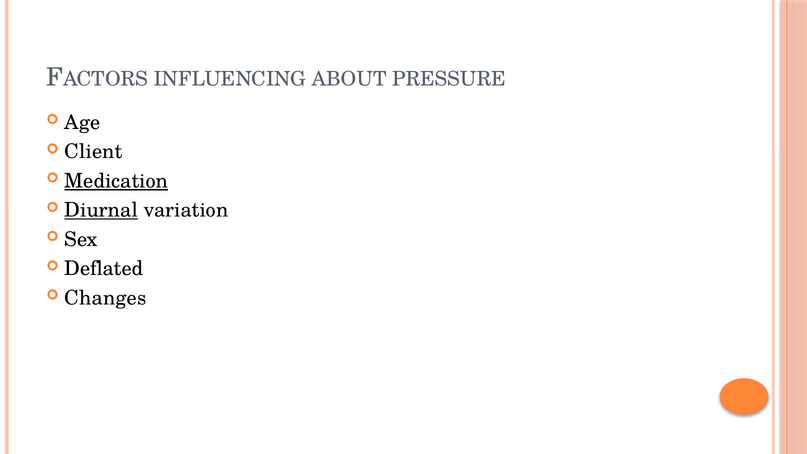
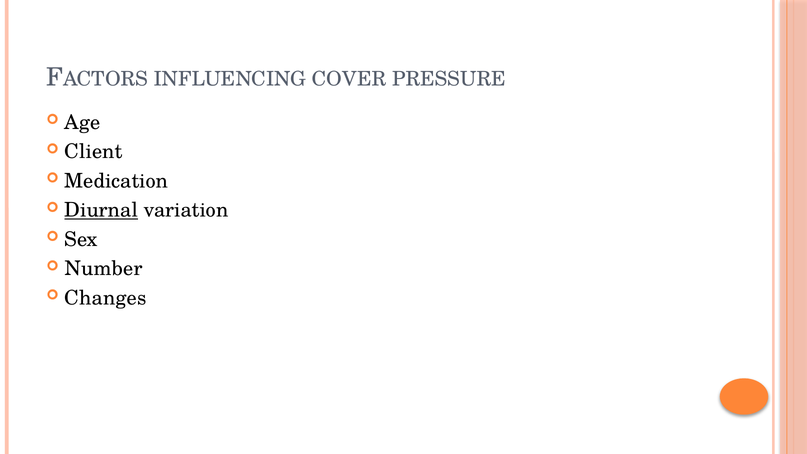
ABOUT: ABOUT -> COVER (349, 79)
Medication underline: present -> none (116, 181)
Deflated: Deflated -> Number (104, 269)
